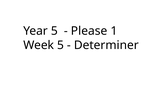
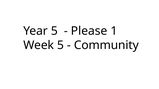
Determiner: Determiner -> Community (106, 45)
